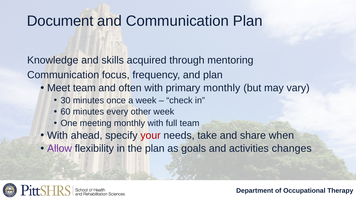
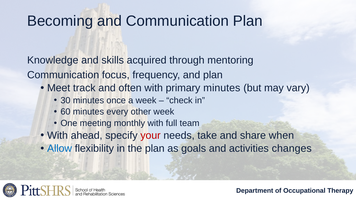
Document: Document -> Becoming (60, 21)
Meet team: team -> track (84, 88)
primary monthly: monthly -> minutes (222, 88)
Allow colour: purple -> blue (60, 149)
